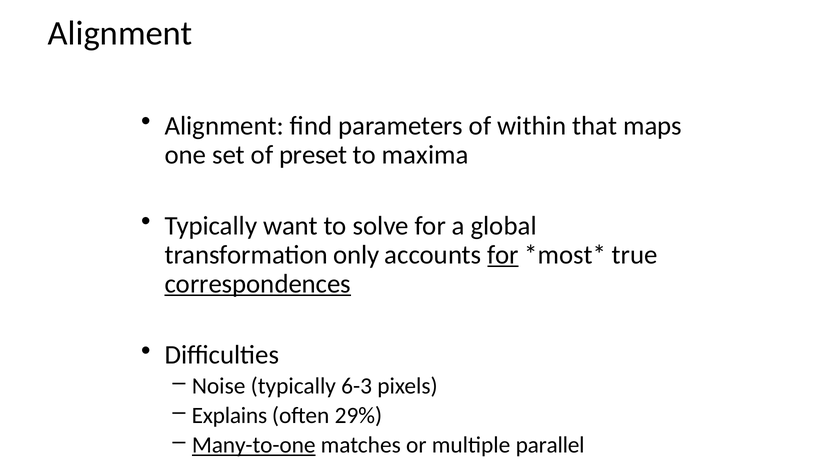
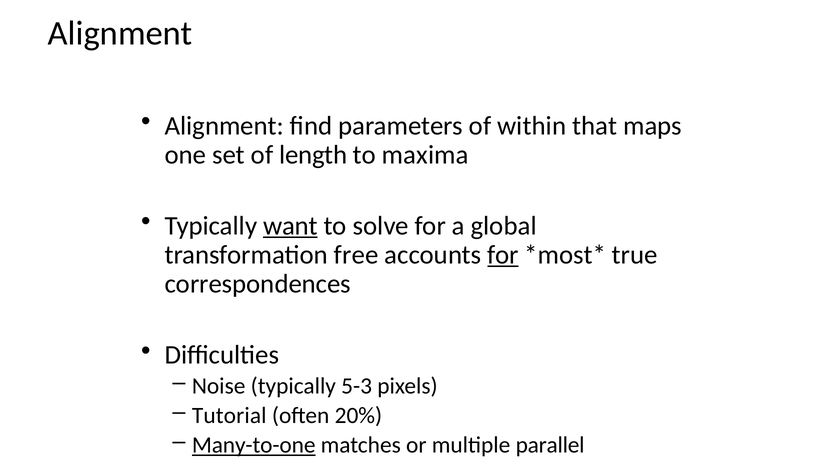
preset: preset -> length (313, 155)
want underline: none -> present (291, 226)
only: only -> free (356, 255)
correspondences underline: present -> none (258, 284)
6-3: 6-3 -> 5-3 (357, 386)
Explains: Explains -> Tutorial (229, 416)
29%: 29% -> 20% (358, 416)
